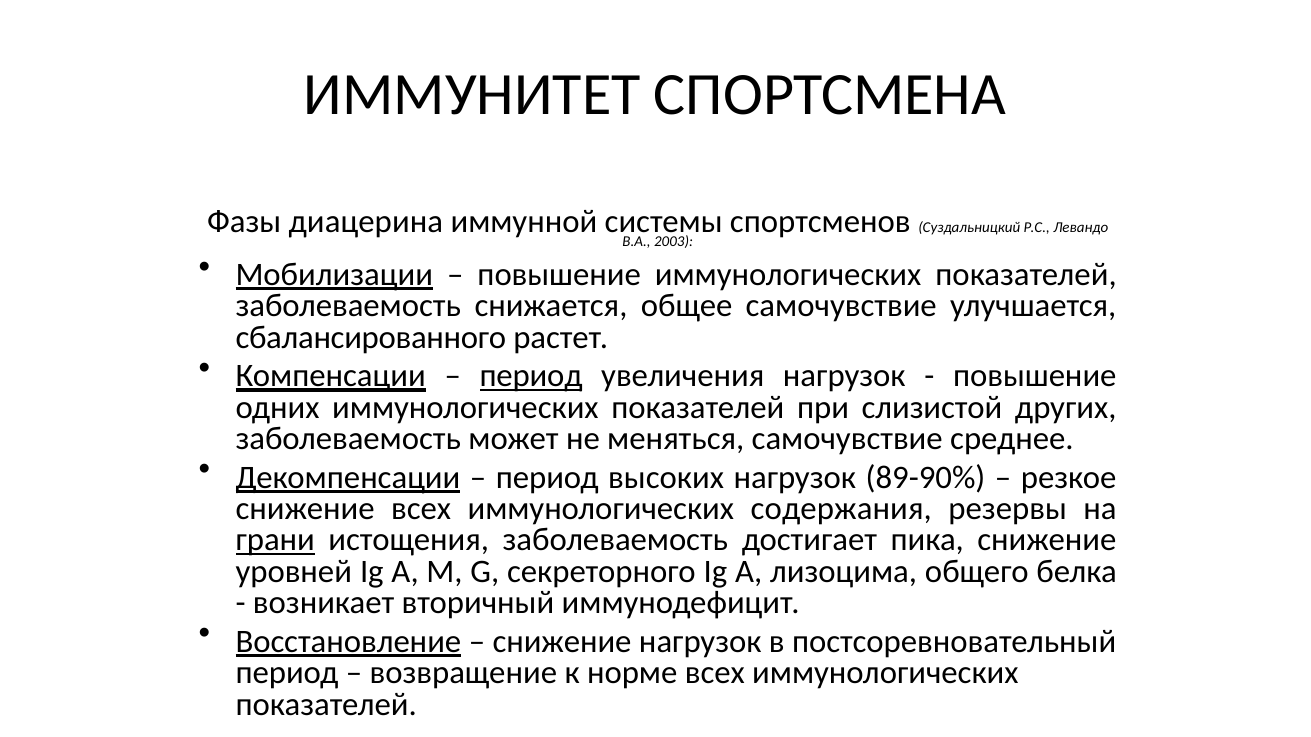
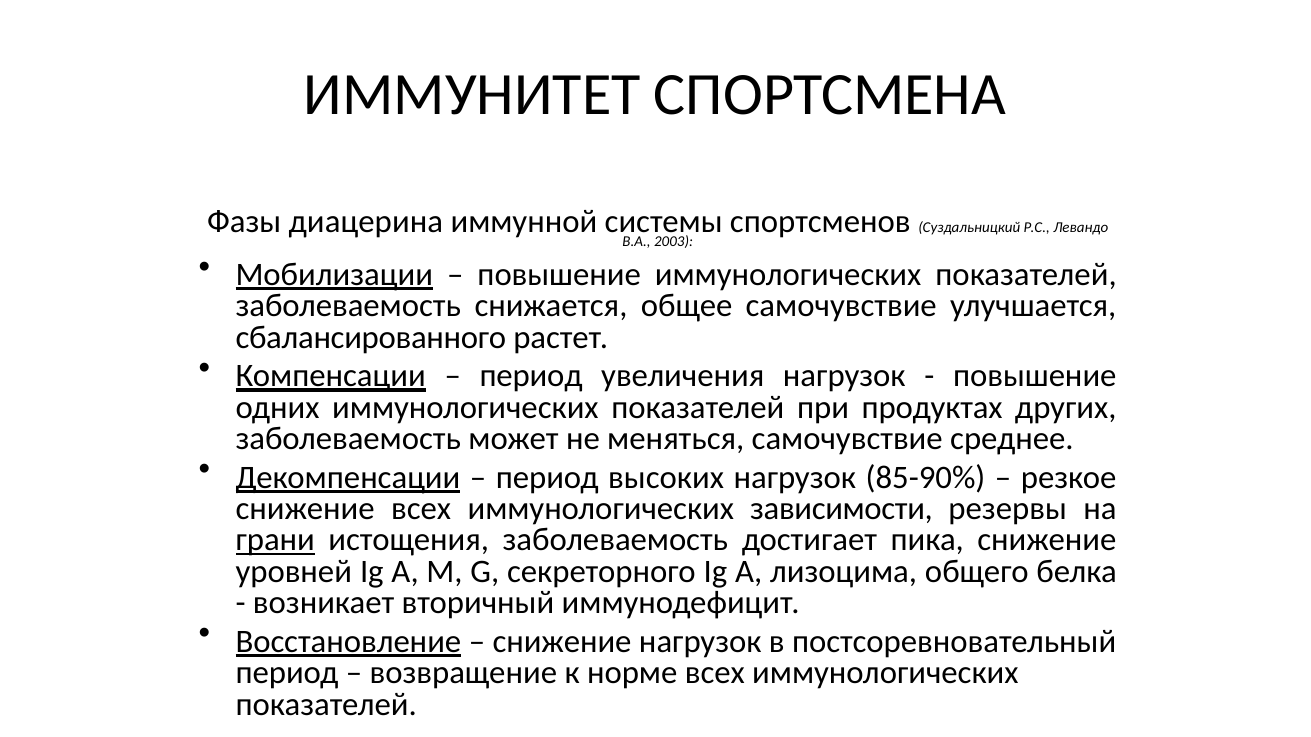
период underline: present -> none (531, 376)
слизистой: слизистой -> продуктах (932, 408)
89-90%: 89-90% -> 85-90% (926, 478)
содержания: содержания -> зависимости (841, 509)
